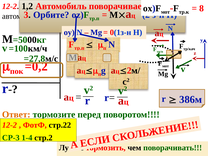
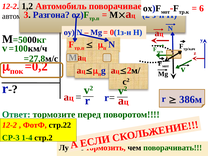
8: 8 -> 6 (202, 8)
Орбите: Орбите -> Разгона (51, 15)
Ответ colour: orange -> green (16, 114)
